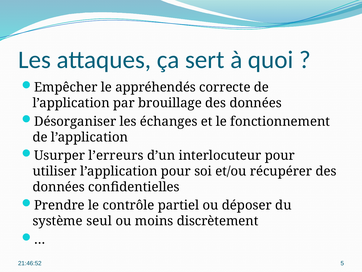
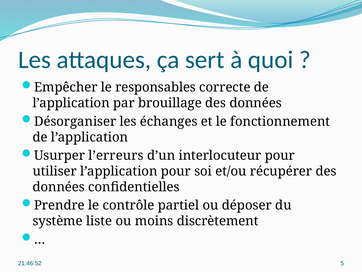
appréhendés: appréhendés -> responsables (156, 87)
seul: seul -> liste (99, 221)
